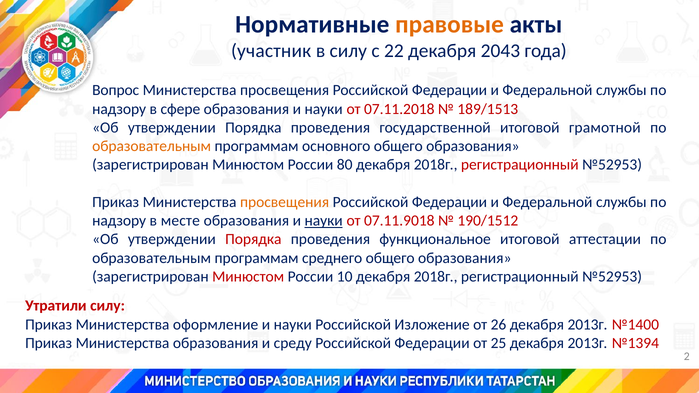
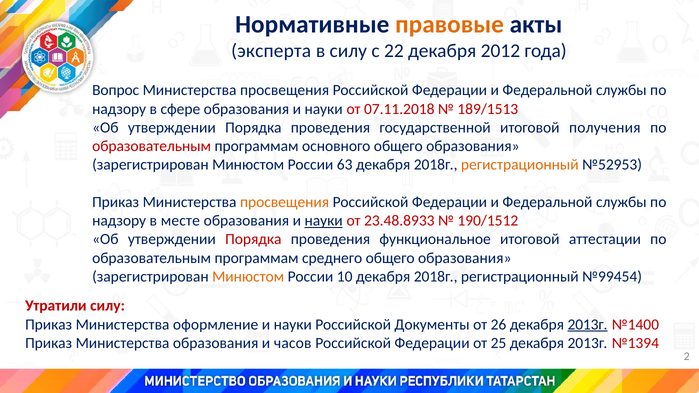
участник: участник -> эксперта (271, 51)
2043: 2043 -> 2012 (500, 51)
грамотной: грамотной -> получения (605, 128)
образовательным colour: orange -> red (152, 146)
80: 80 -> 63 (345, 165)
регистрационный colour: red -> orange (520, 165)
07.11.9018: 07.11.9018 -> 23.48.8933 (399, 221)
Минюстом colour: red -> orange (248, 277)
№52953: №52953 -> №99454 (612, 277)
Изложение: Изложение -> Документы (432, 325)
2013г underline: none -> present (588, 325)
среду: среду -> часов (293, 343)
